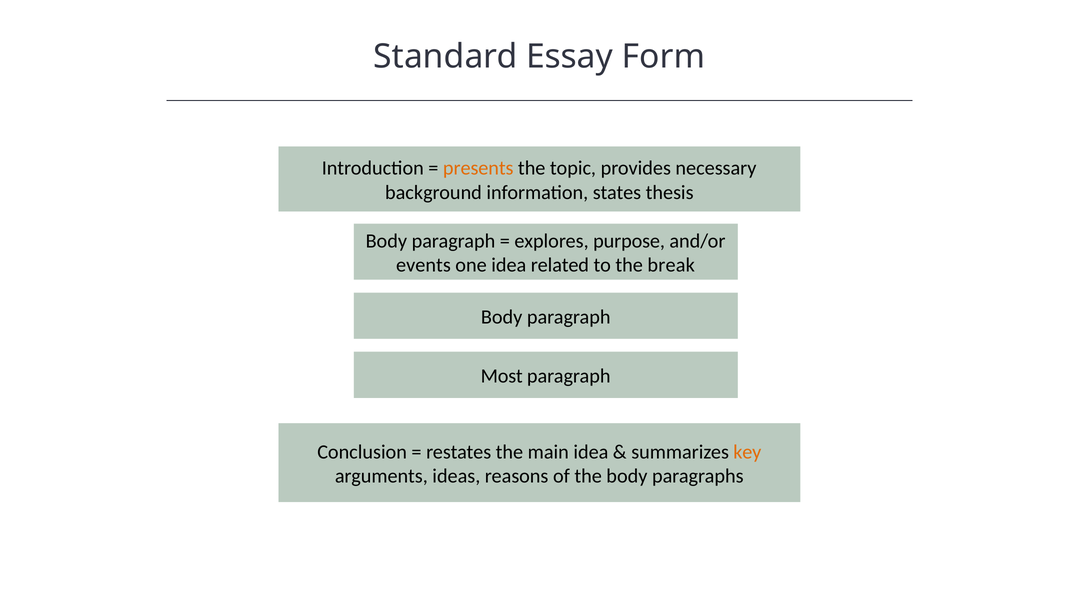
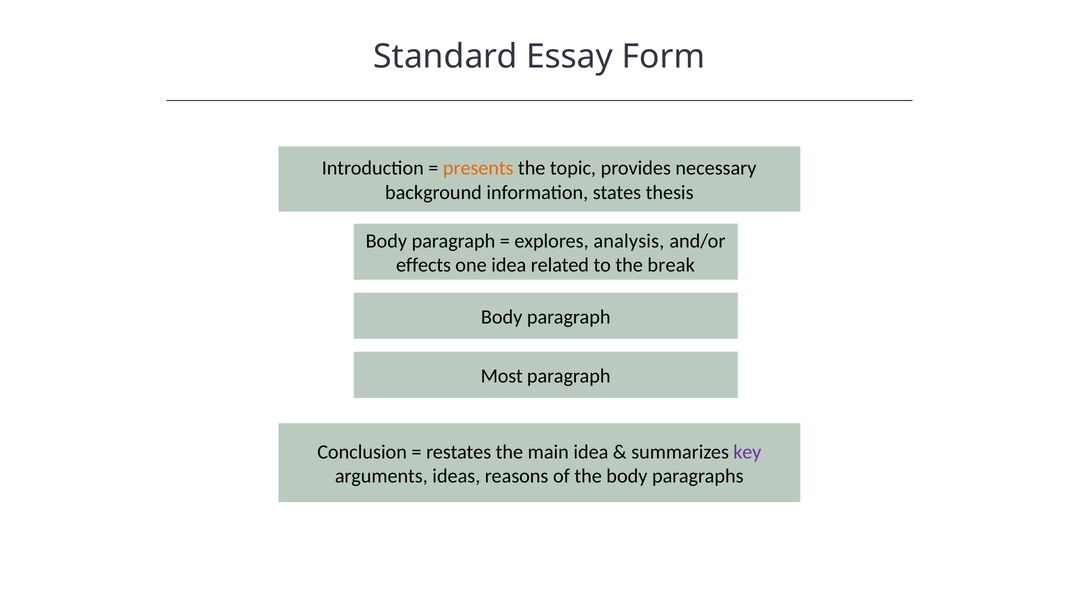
purpose: purpose -> analysis (629, 241)
events: events -> effects (424, 265)
key colour: orange -> purple (747, 452)
